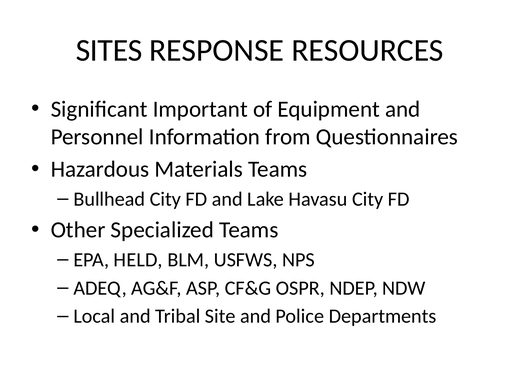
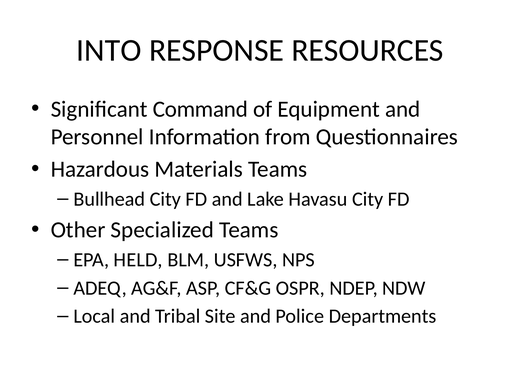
SITES: SITES -> INTO (109, 50)
Important: Important -> Command (200, 109)
